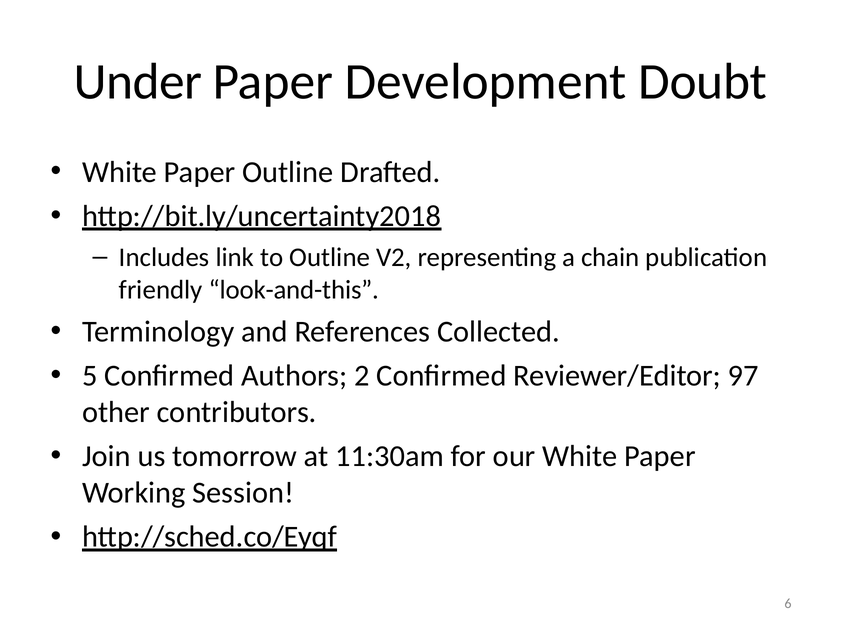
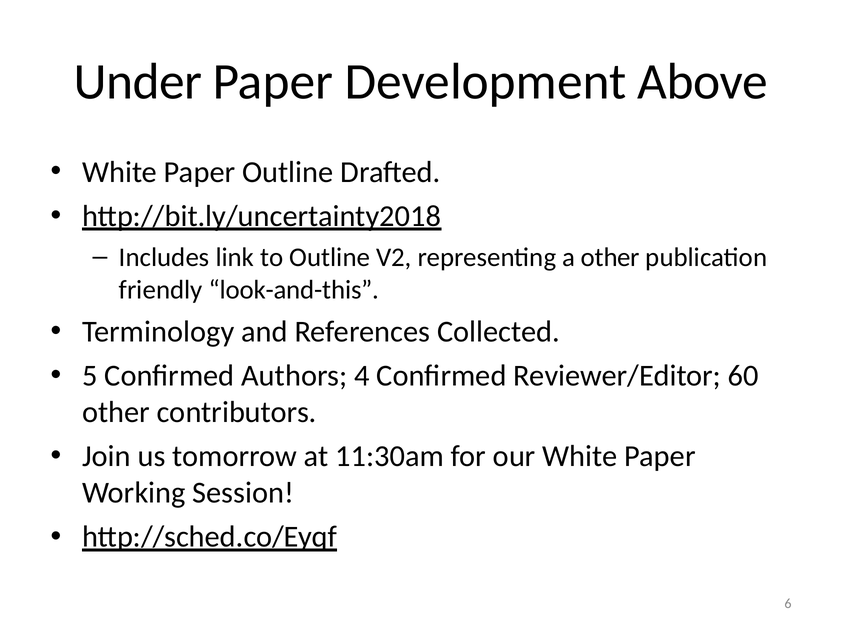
Doubt: Doubt -> Above (703, 82)
a chain: chain -> other (610, 257)
2: 2 -> 4 (362, 376)
97: 97 -> 60 (743, 376)
